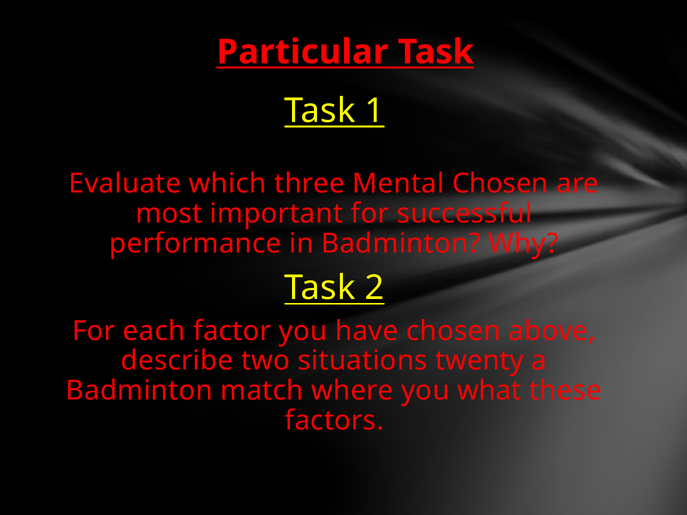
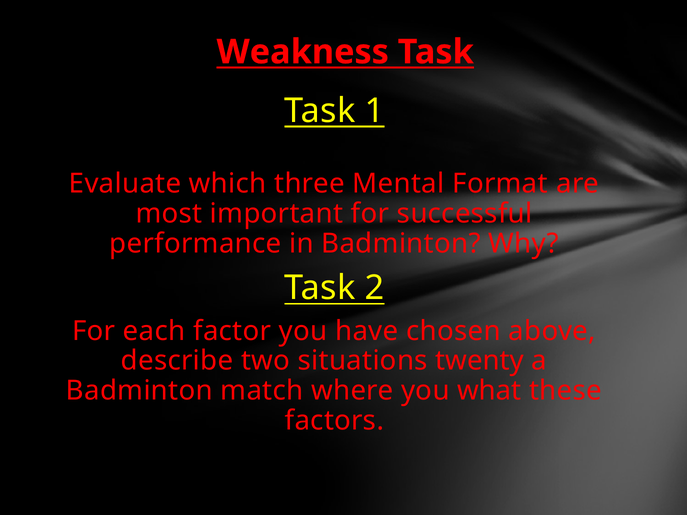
Particular: Particular -> Weakness (303, 52)
Mental Chosen: Chosen -> Format (500, 184)
